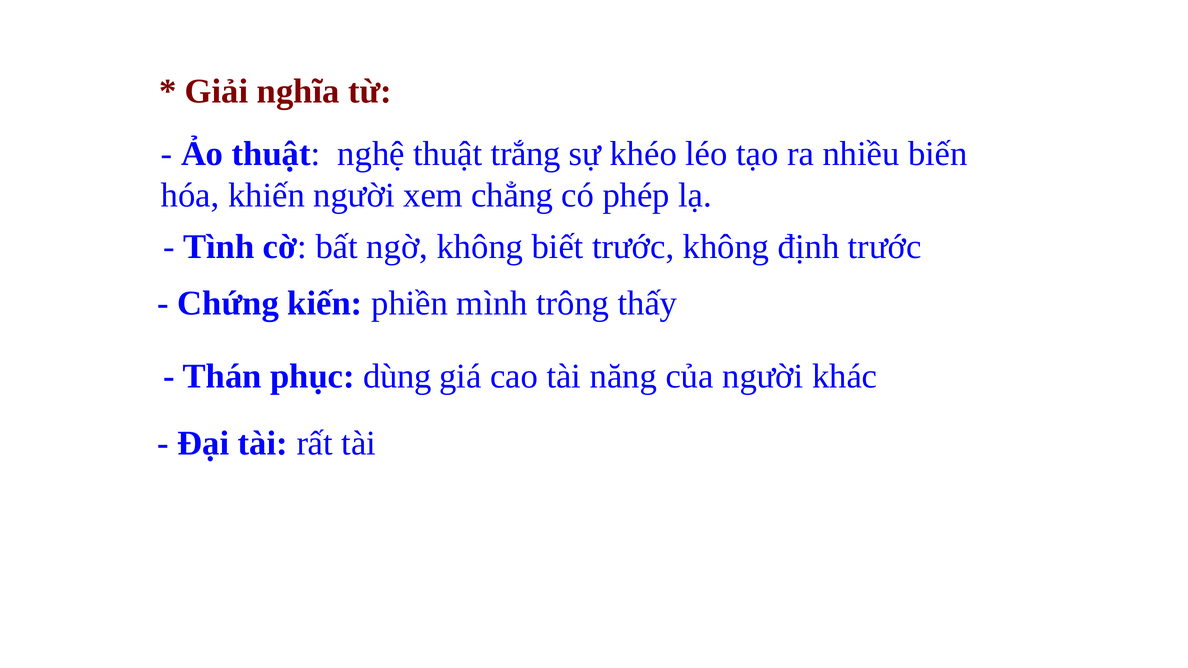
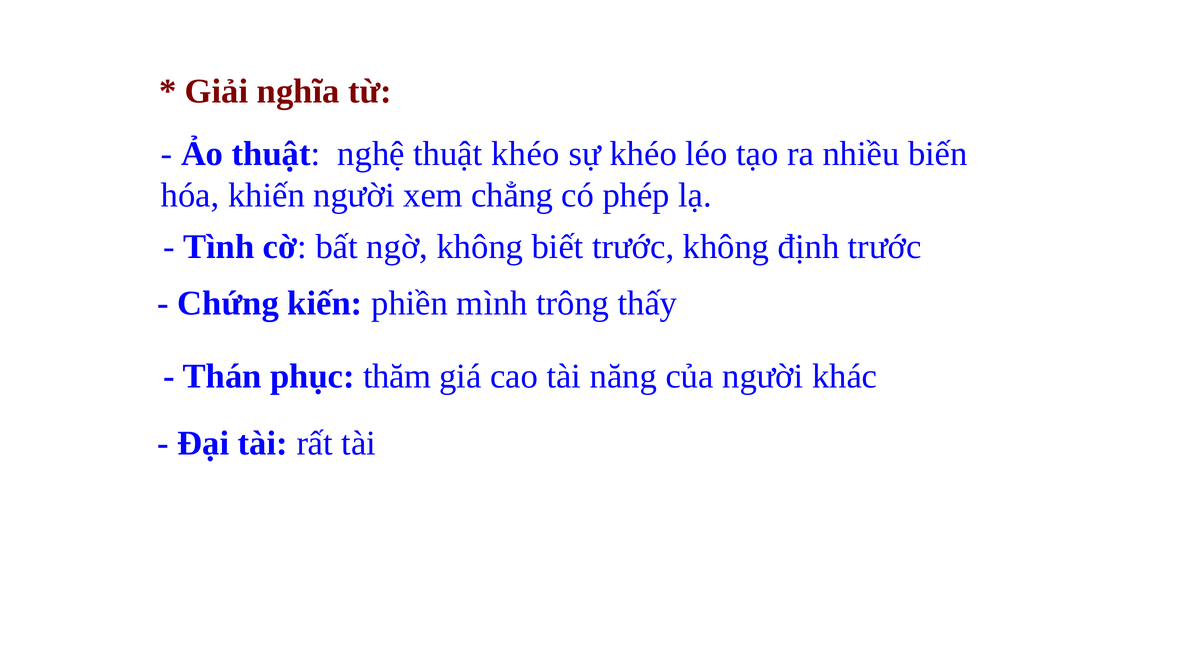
thuật trắng: trắng -> khéo (525, 154)
dùng: dùng -> thăm (397, 377)
